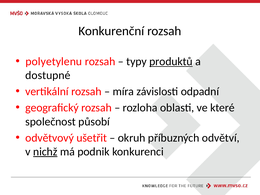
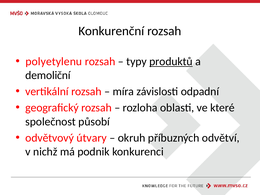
dostupné: dostupné -> demoliční (48, 75)
ušetřit: ušetřit -> útvary (92, 138)
nichž underline: present -> none (45, 152)
